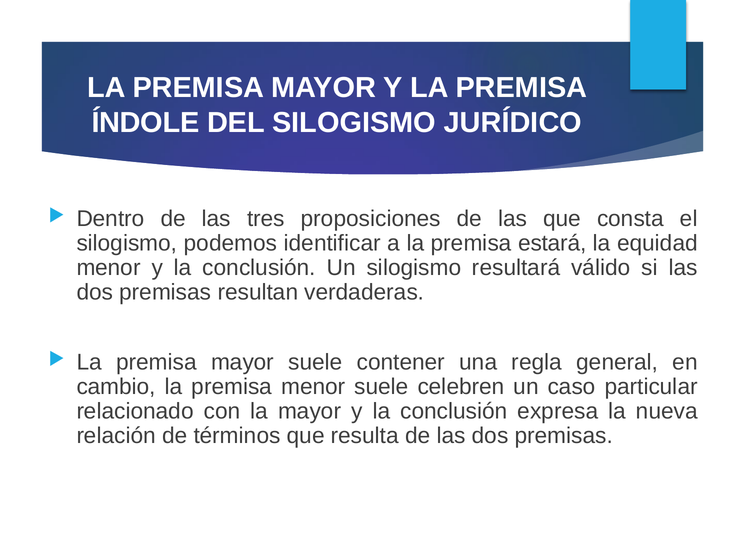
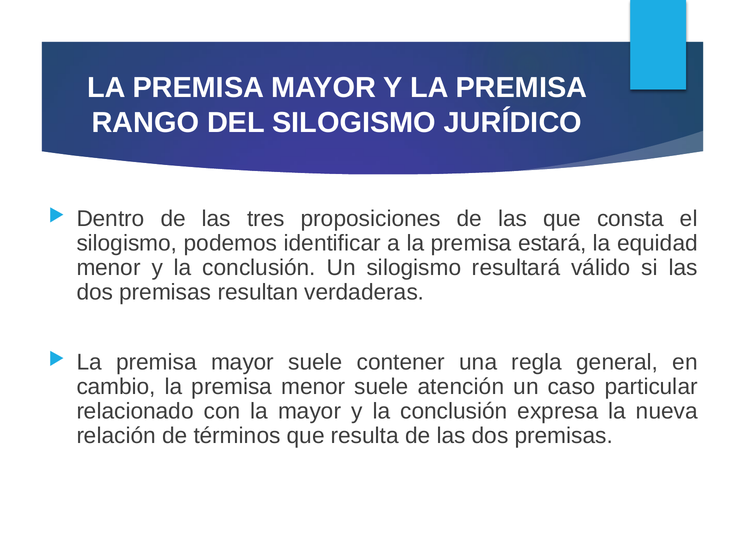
ÍNDOLE: ÍNDOLE -> RANGO (145, 123)
celebren: celebren -> atención (461, 387)
